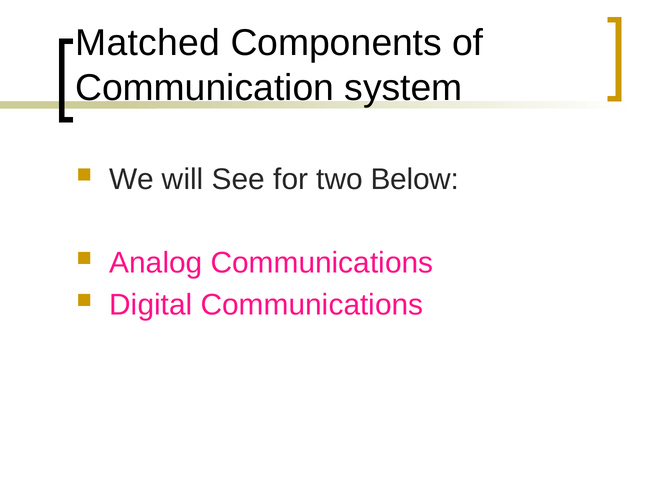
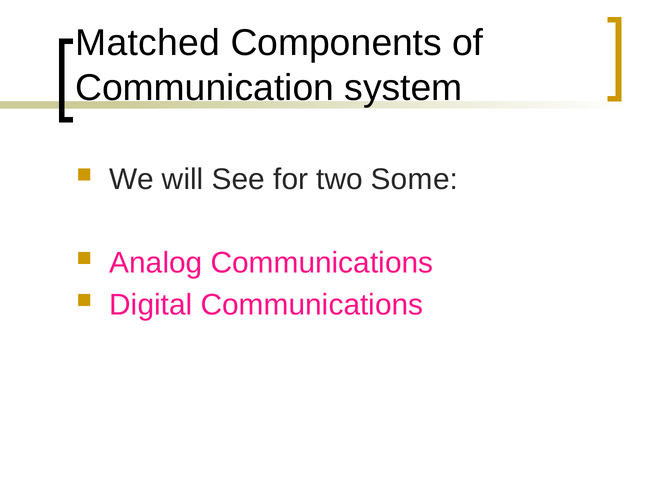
Below: Below -> Some (415, 179)
